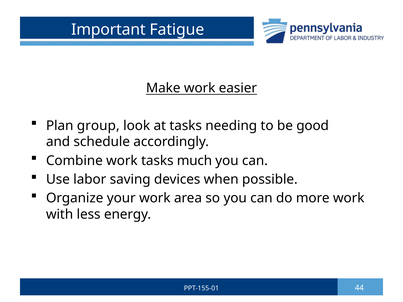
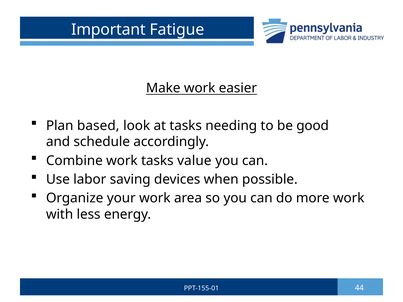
group: group -> based (98, 126)
much: much -> value (194, 161)
